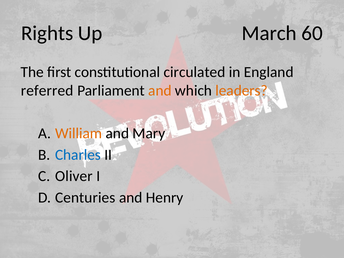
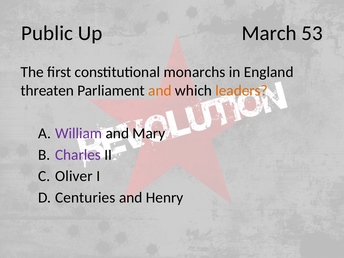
Rights: Rights -> Public (47, 33)
60: 60 -> 53 (312, 33)
circulated: circulated -> monarchs (194, 72)
referred: referred -> threaten (47, 91)
William colour: orange -> purple (79, 133)
Charles colour: blue -> purple (78, 155)
